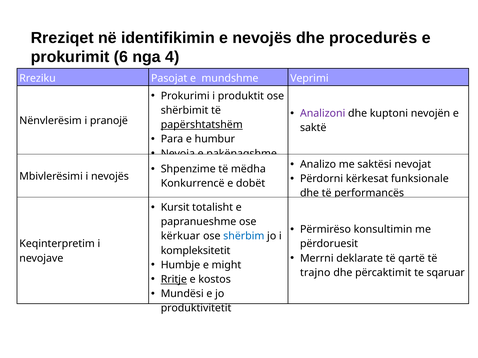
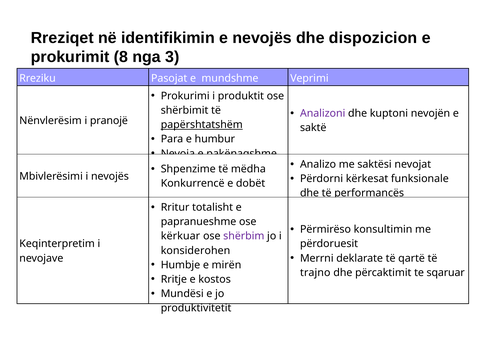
procedurës: procedurës -> dispozicion (373, 38)
6: 6 -> 8 (121, 57)
4: 4 -> 3 (172, 57)
Kursit: Kursit -> Rritur (175, 208)
shërbim colour: blue -> purple (244, 236)
kompleksitetit: kompleksitetit -> konsiderohen (195, 251)
might: might -> mirën (226, 265)
Rritje underline: present -> none (174, 280)
